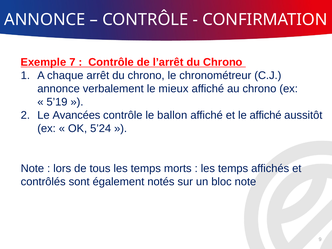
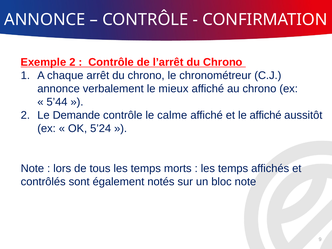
Exemple 7: 7 -> 2 (72, 62)
5’19: 5’19 -> 5’44 (57, 102)
Avancées: Avancées -> Demande (76, 115)
ballon: ballon -> calme (172, 115)
